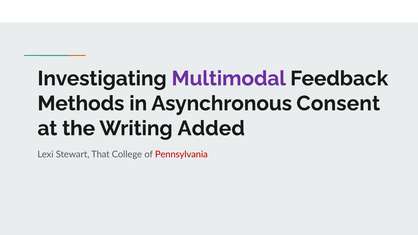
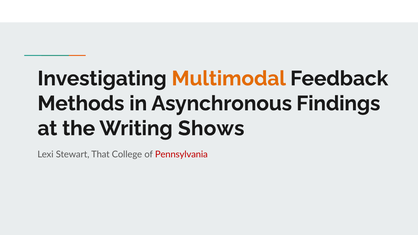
Multimodal colour: purple -> orange (229, 79)
Consent: Consent -> Findings (338, 103)
Added: Added -> Shows (211, 128)
